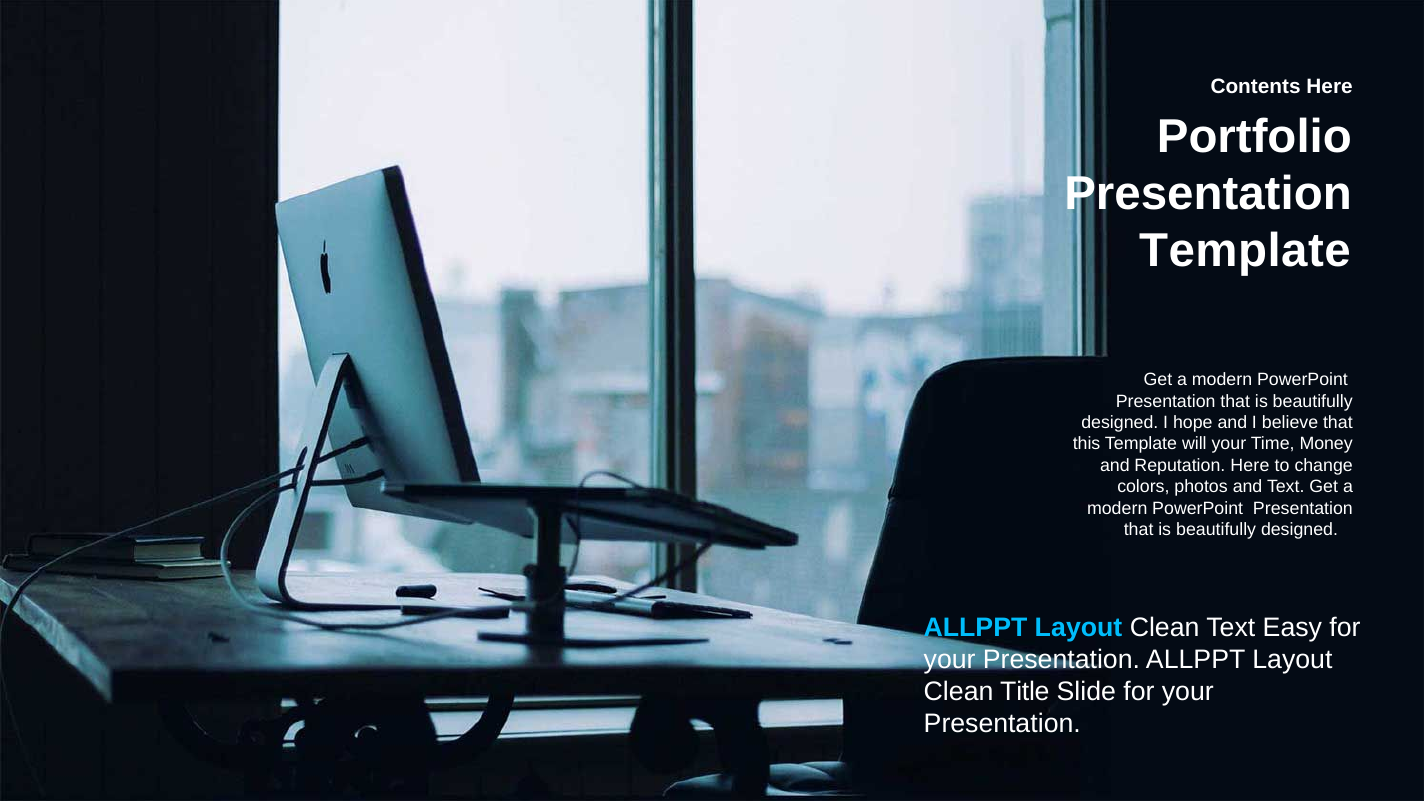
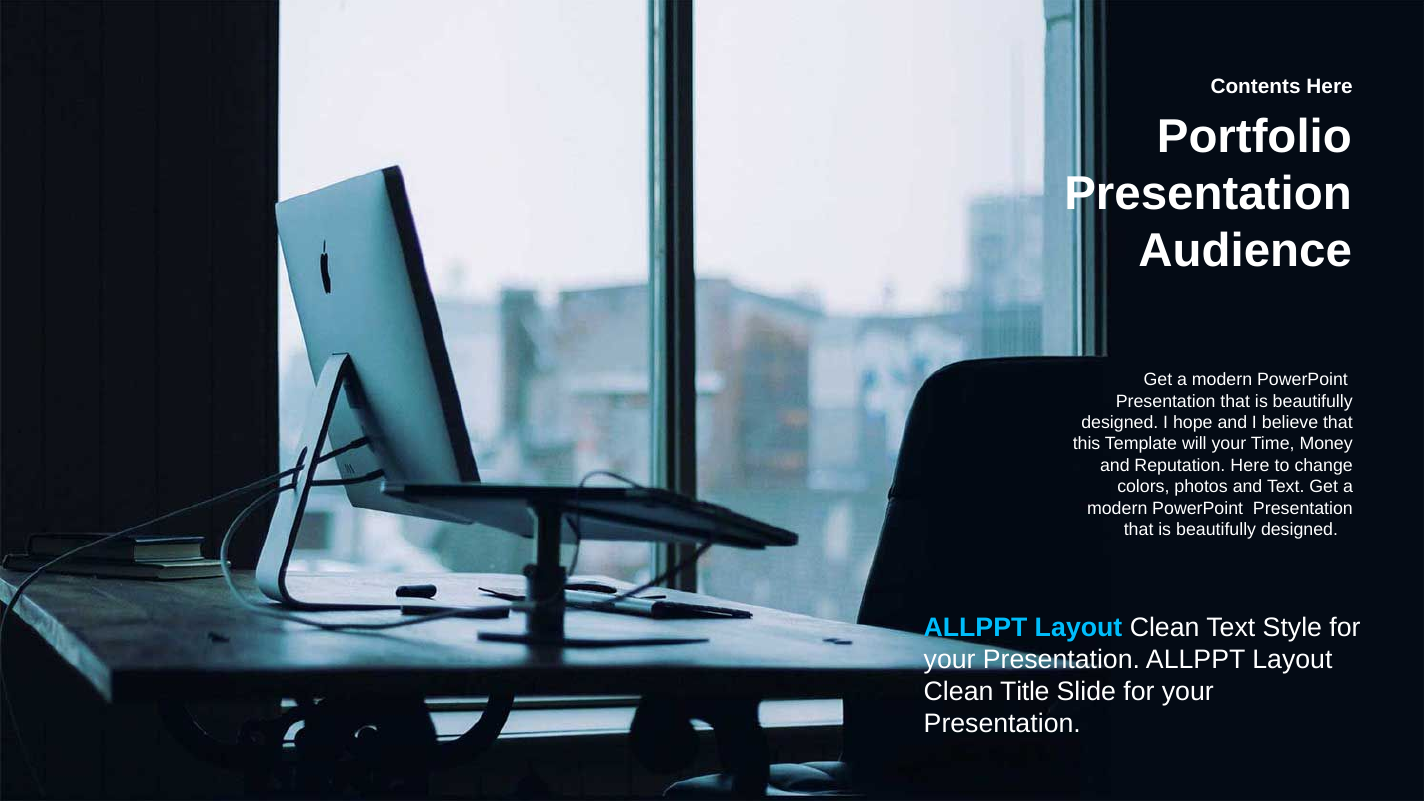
Template: Template -> Audience (1245, 250)
Easy: Easy -> Style (1292, 627)
